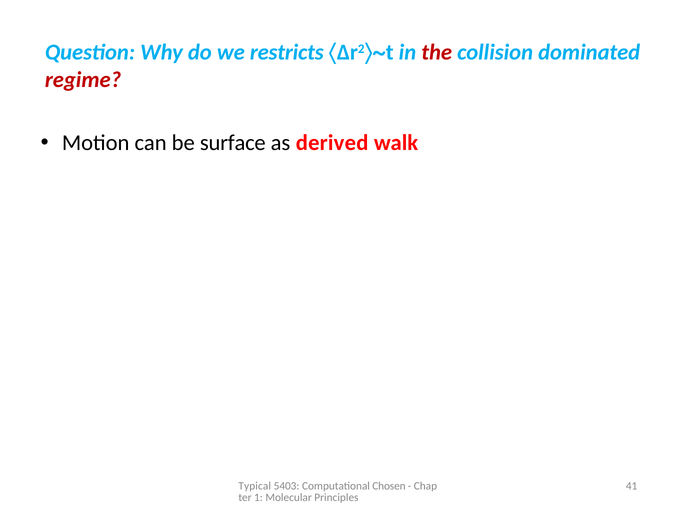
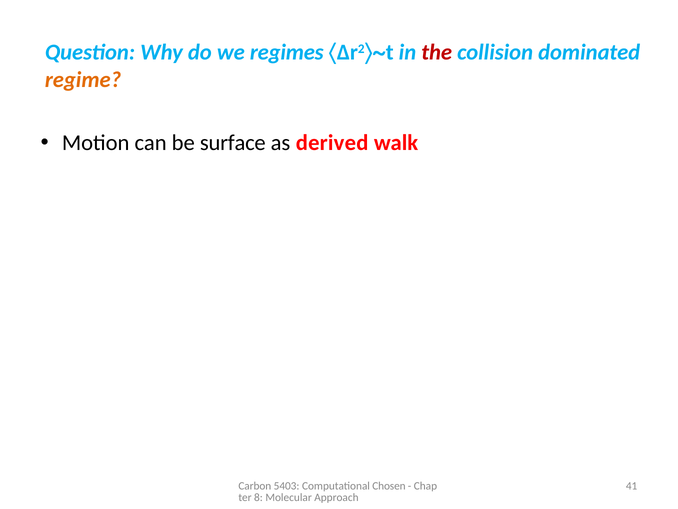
restricts: restricts -> regimes (287, 52)
regime colour: red -> orange (83, 79)
Typical: Typical -> Carbon (255, 486)
1: 1 -> 8 (258, 497)
Principles: Principles -> Approach (336, 497)
